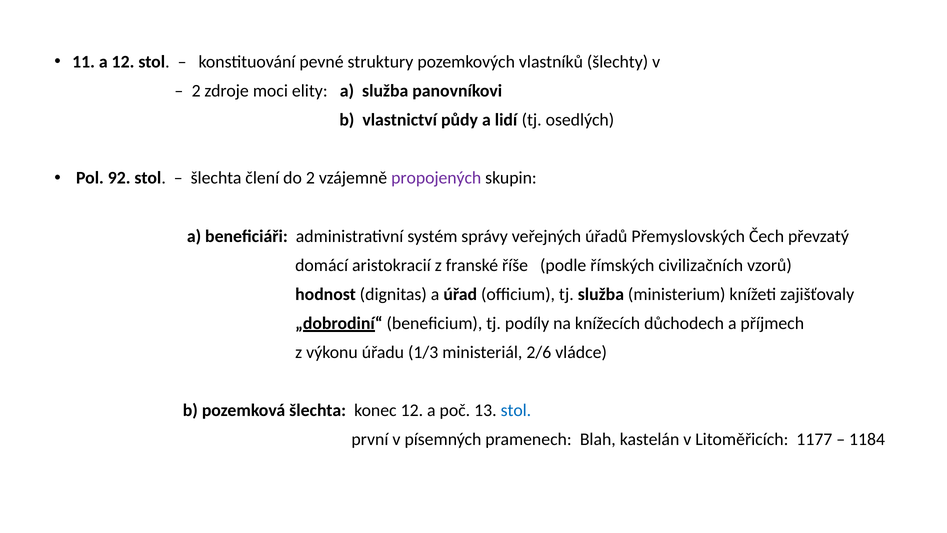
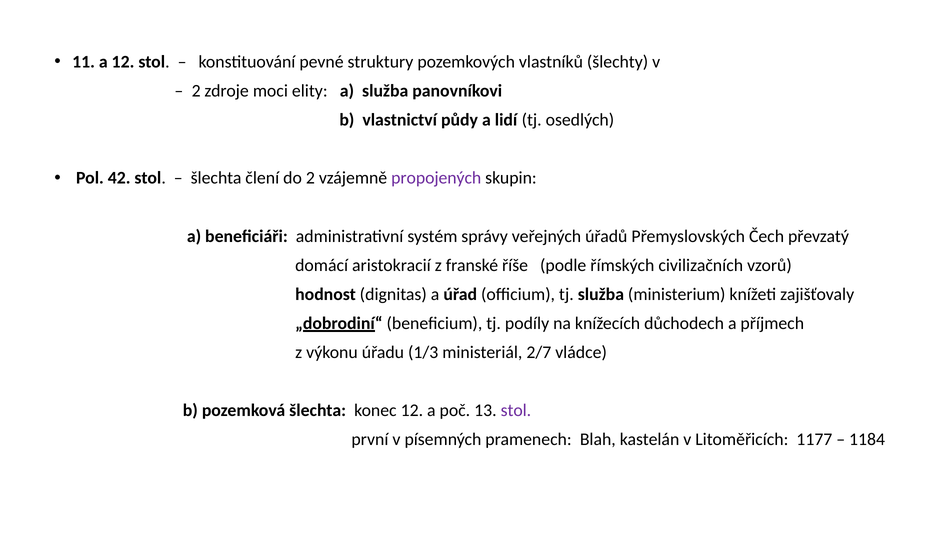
92: 92 -> 42 (119, 178)
2/6: 2/6 -> 2/7 (539, 352)
stol colour: blue -> purple (516, 410)
